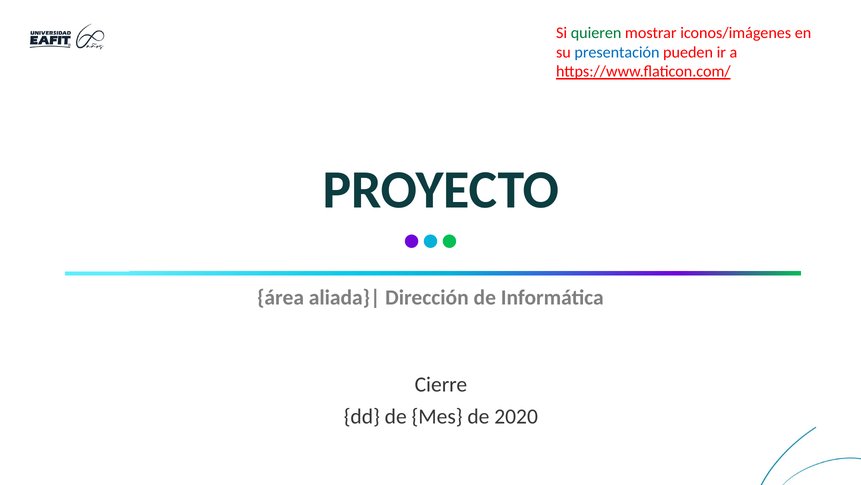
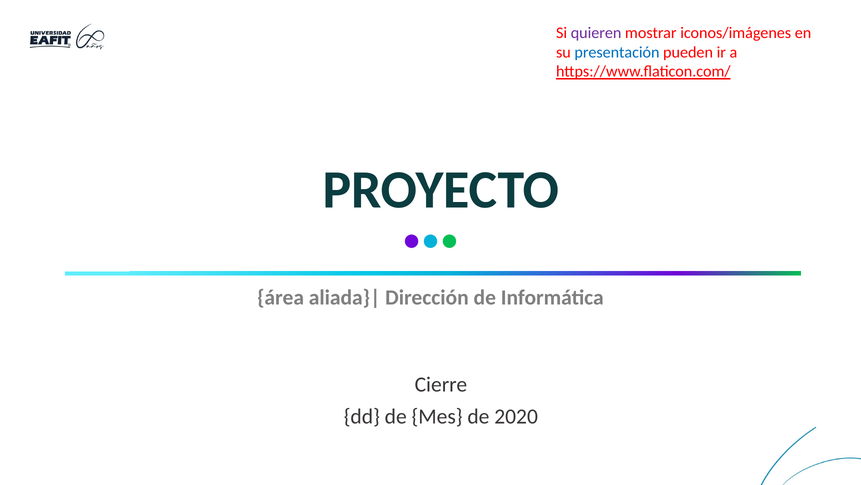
quieren colour: green -> purple (596, 33)
